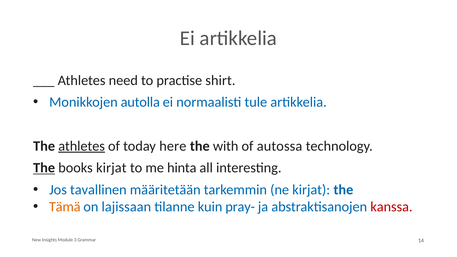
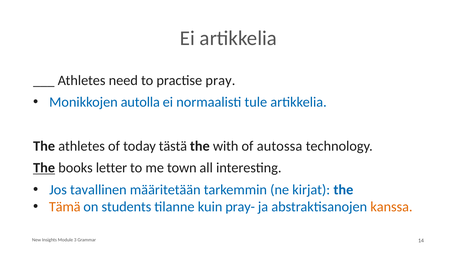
shirt: shirt -> pray (220, 80)
athletes underline: present -> none (82, 146)
here: here -> tästä (173, 146)
books kirjat: kirjat -> letter (111, 168)
hinta: hinta -> town (182, 168)
lajissaan: lajissaan -> students (126, 207)
kanssa colour: red -> orange (391, 207)
